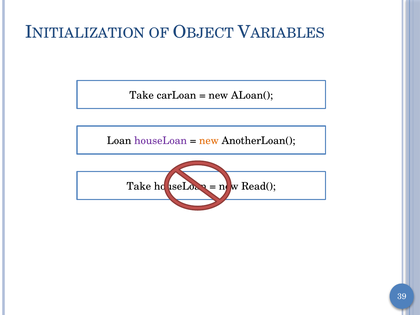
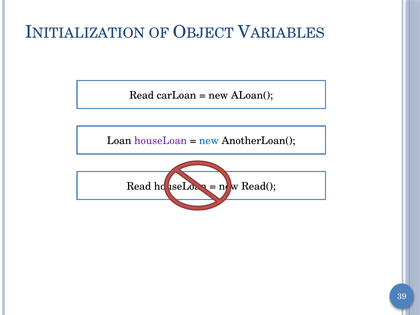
Take: Take -> Read (142, 95)
new colour: orange -> blue (209, 141)
Take: Take -> Read (139, 186)
